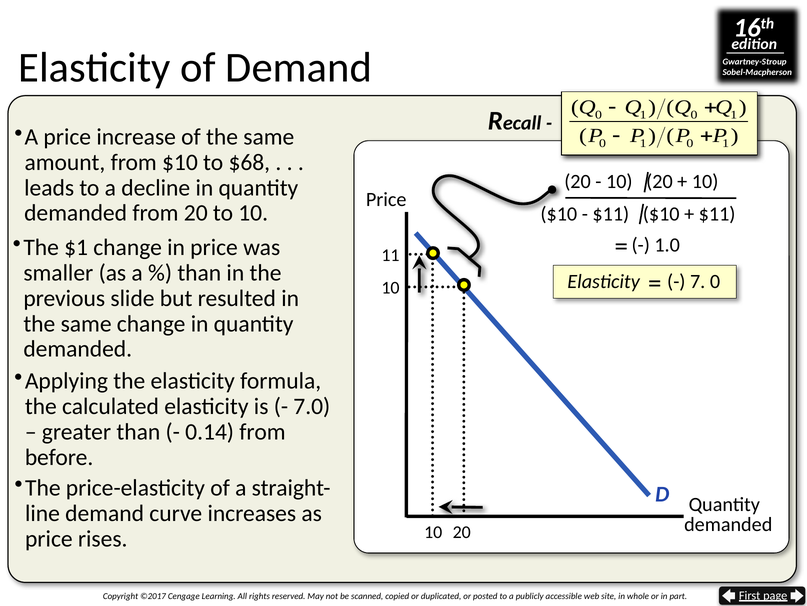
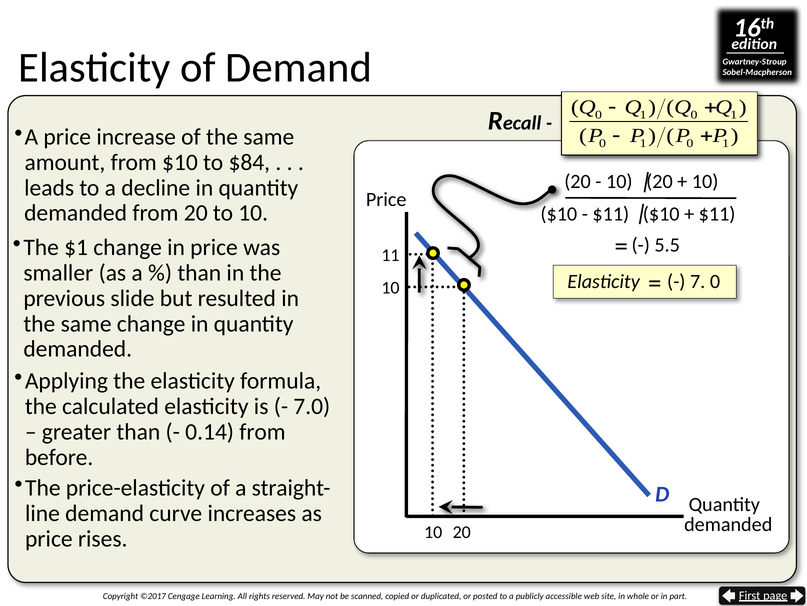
$68: $68 -> $84 (249, 162)
1.0: 1.0 -> 5.5 (667, 245)
